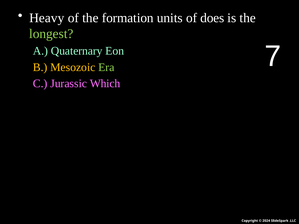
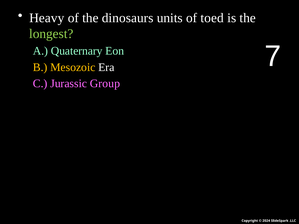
formation: formation -> dinosaurs (128, 18)
does: does -> toed (212, 18)
Era colour: light green -> white (106, 67)
Which: Which -> Group (105, 84)
